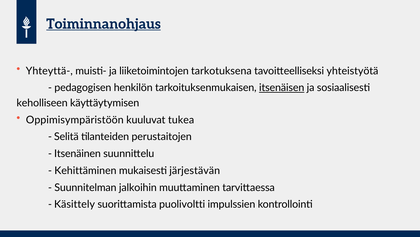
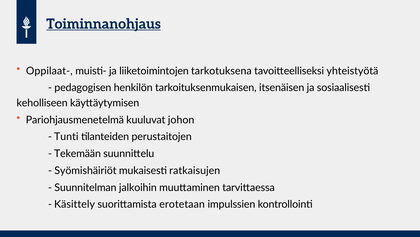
Yhteyttä-: Yhteyttä- -> Oppilaat- (49, 71)
itsenäisen underline: present -> none (282, 88)
Oppimisympäristöön: Oppimisympäristöön -> Pariohjausmenetelmä (75, 119)
tukea: tukea -> johon (181, 119)
Selitä: Selitä -> Tunti (66, 136)
Itsenäinen: Itsenäinen -> Tekemään (77, 153)
Kehittäminen: Kehittäminen -> Syömishäiriöt (85, 170)
järjestävän: järjestävän -> ratkaisujen (195, 170)
puolivoltti: puolivoltti -> erotetaan (182, 204)
